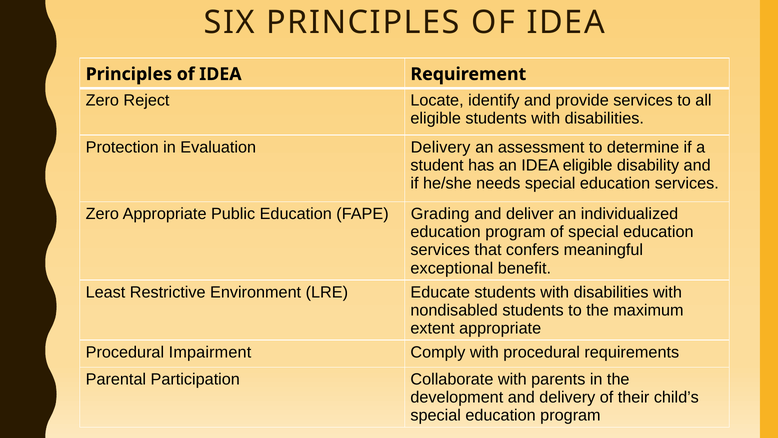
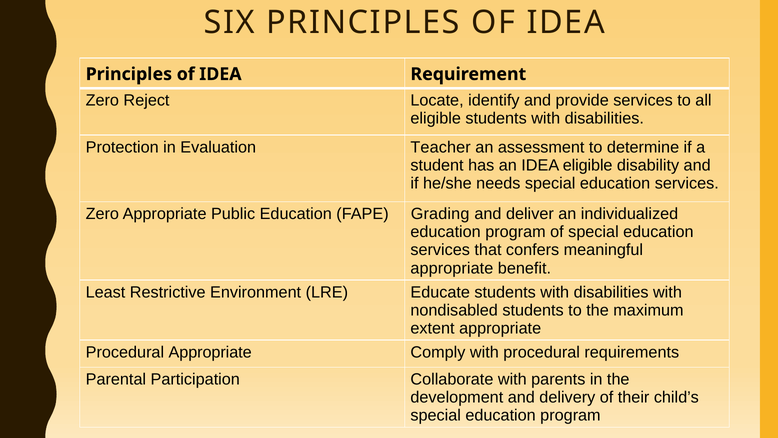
Evaluation Delivery: Delivery -> Teacher (441, 147)
exceptional: exceptional -> appropriate (452, 268)
Procedural Impairment: Impairment -> Appropriate (210, 352)
